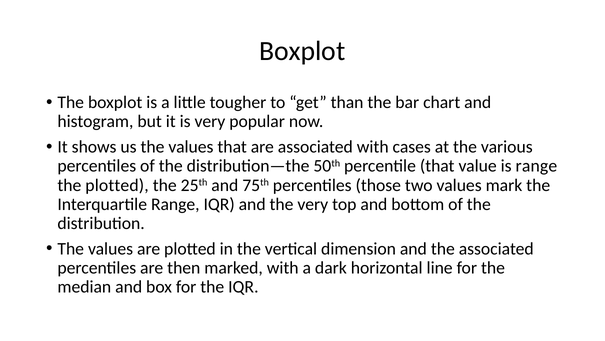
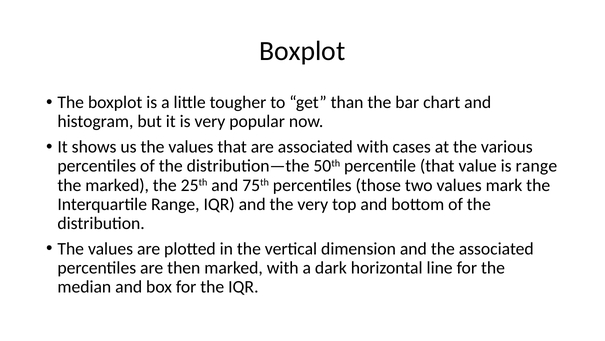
the plotted: plotted -> marked (117, 185)
